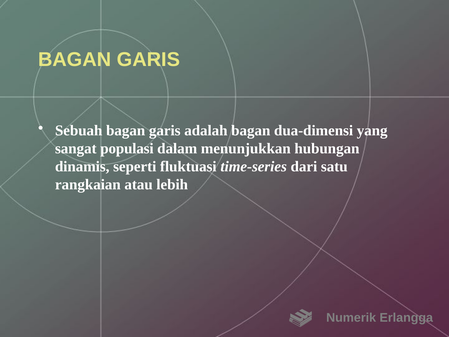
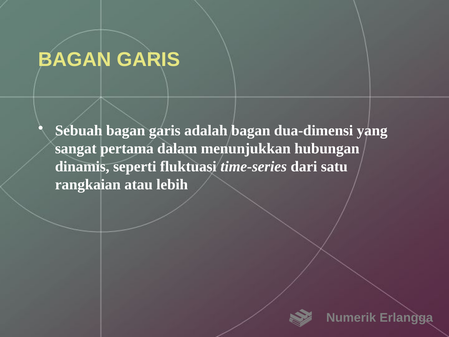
populasi: populasi -> pertama (127, 148)
